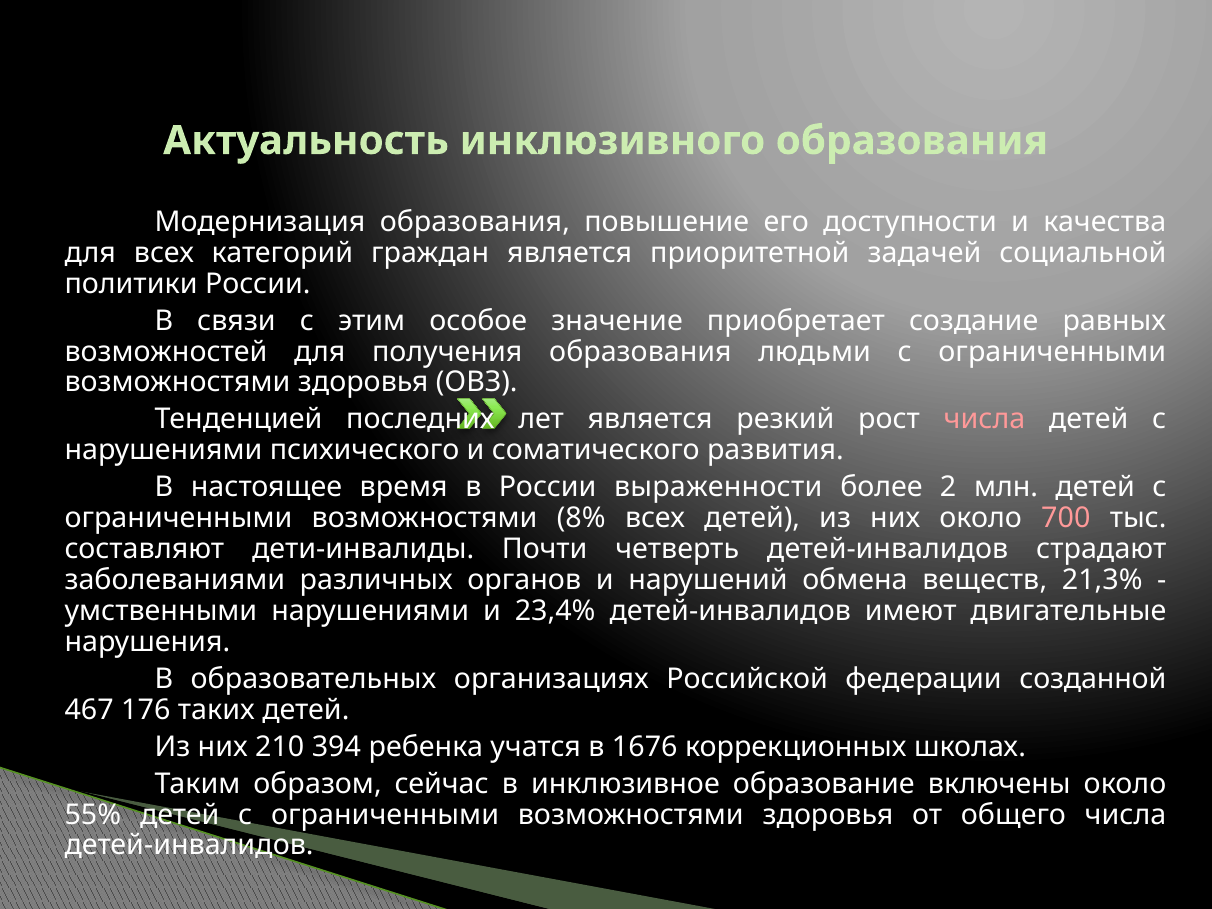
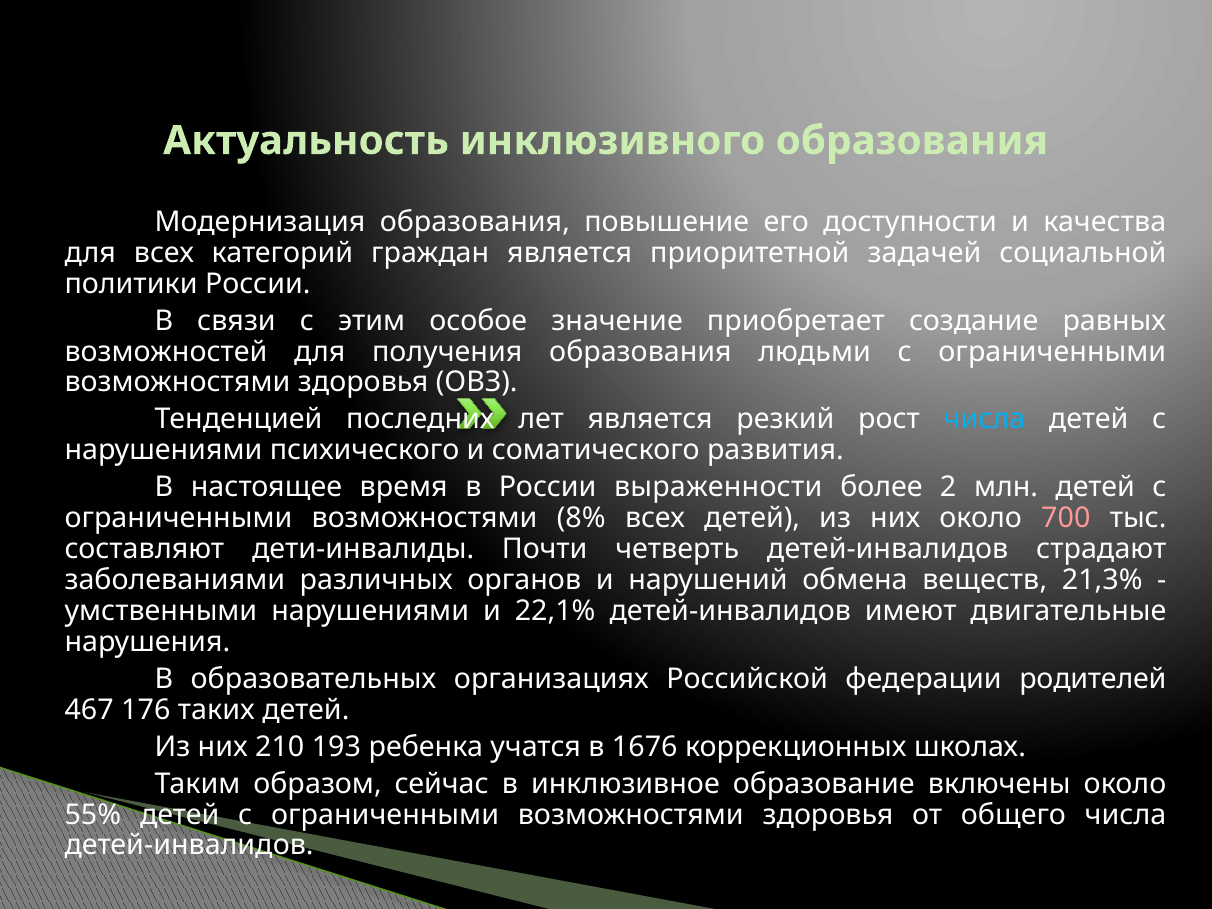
числа colour: pink -> light blue (984, 419)
23,4%: 23,4% -> 22,1% (555, 611)
созданной: созданной -> родителей (1093, 679)
394: 394 -> 193 (336, 747)
